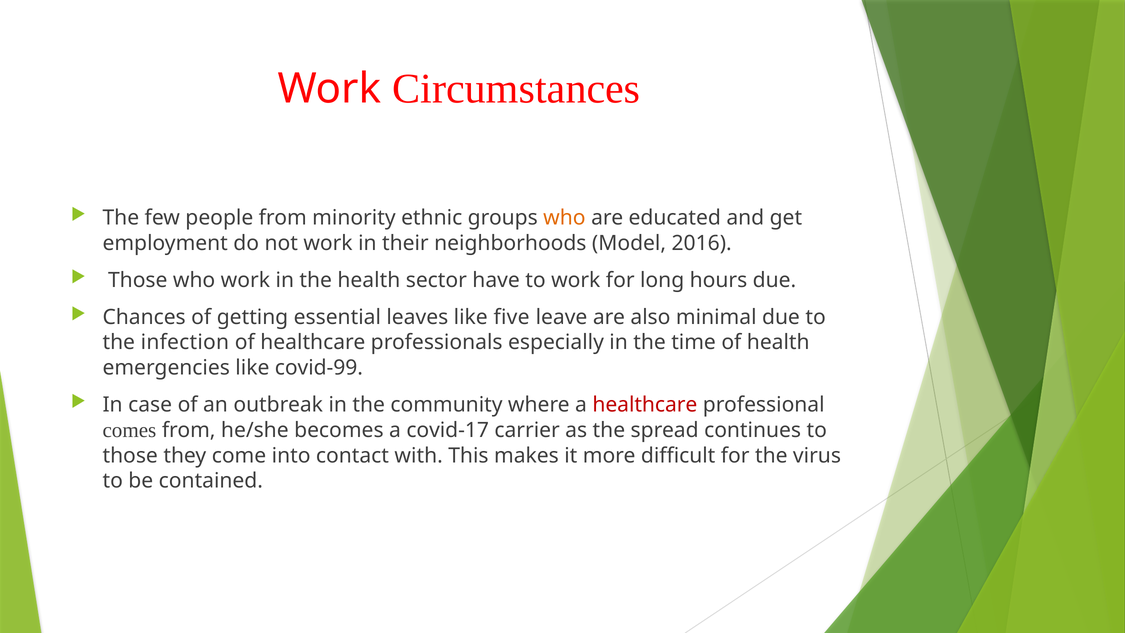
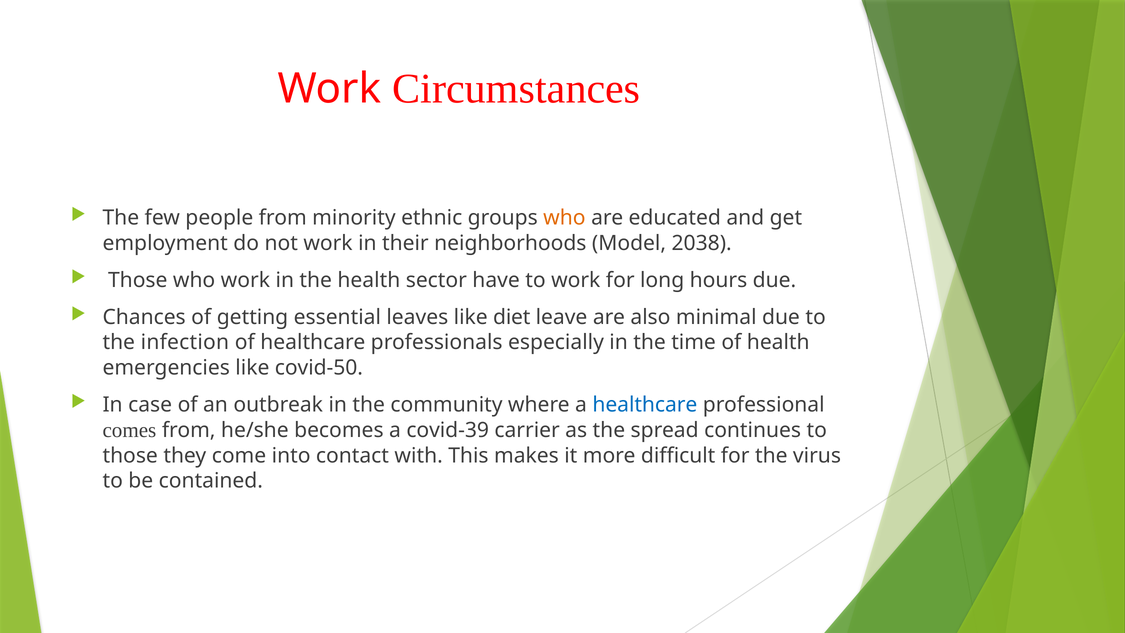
2016: 2016 -> 2038 (702, 243)
five: five -> diet (512, 317)
covid-99: covid-99 -> covid-50 (319, 368)
healthcare colour: red -> blue (645, 405)
covid-17: covid-17 -> covid-39 (448, 430)
